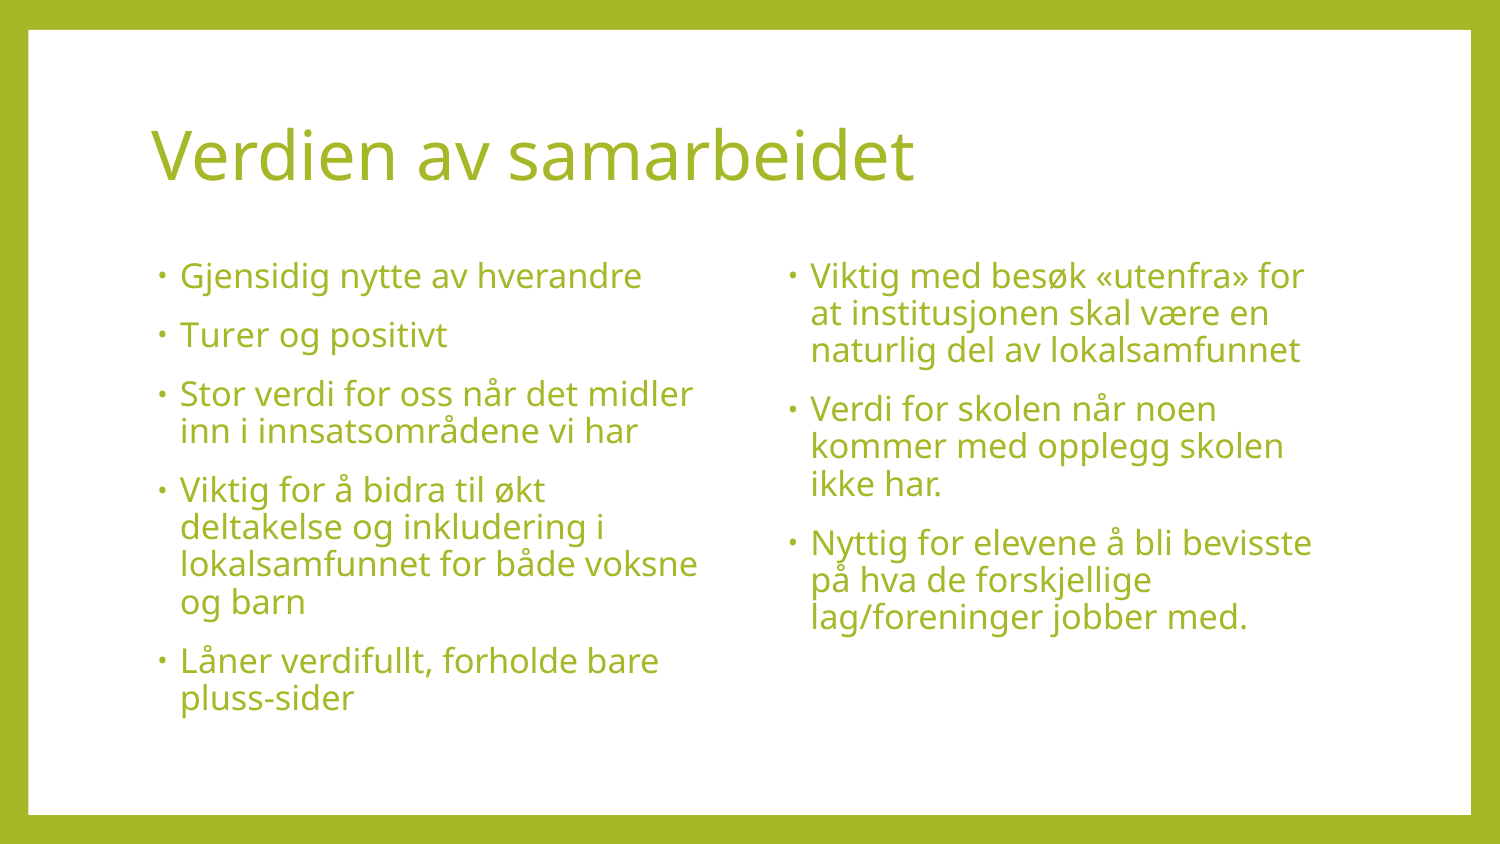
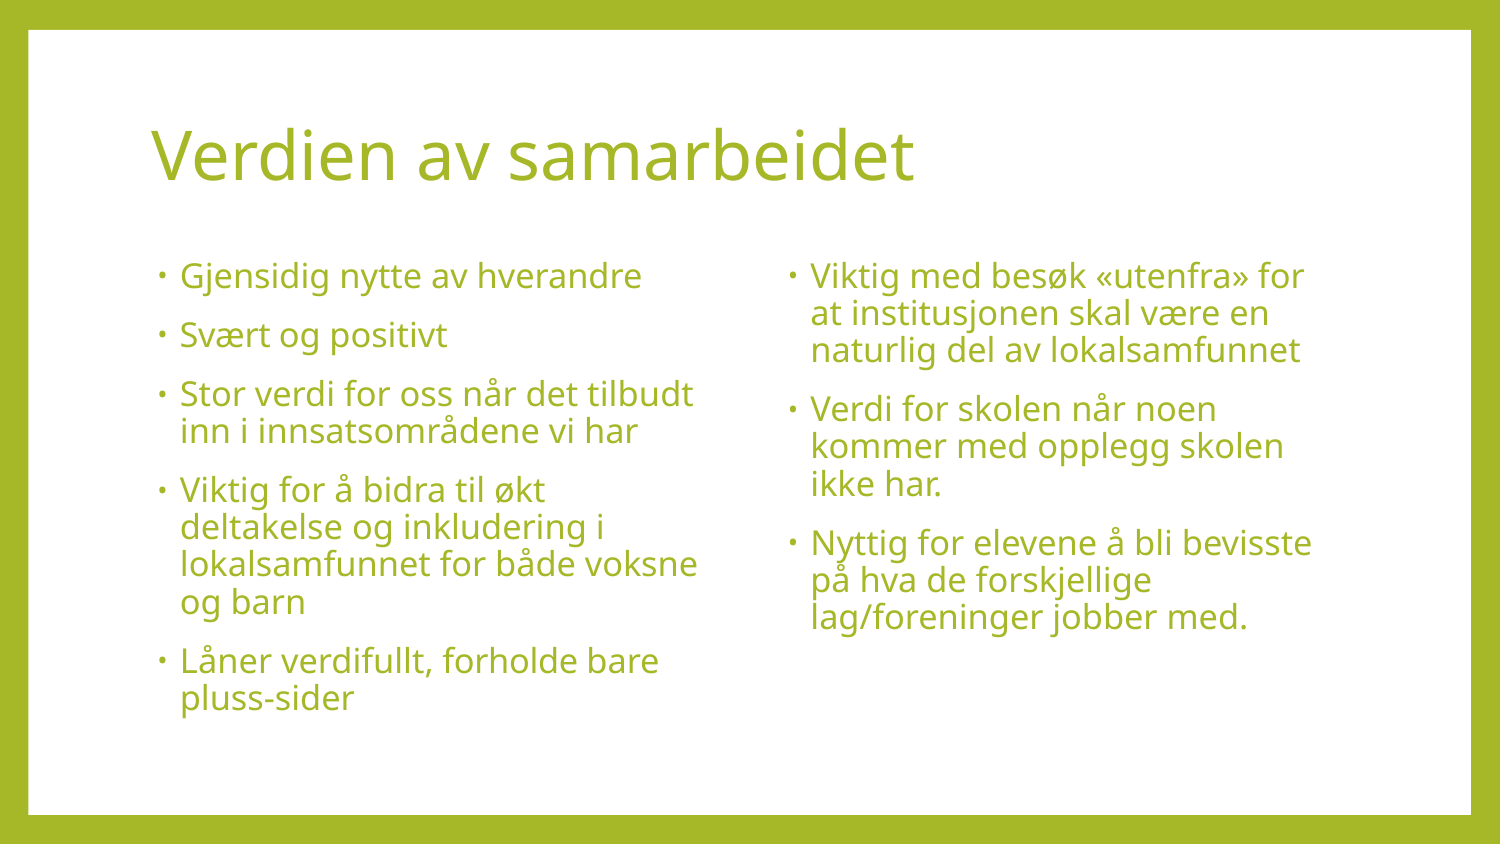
Turer: Turer -> Svært (225, 336)
midler: midler -> tilbudt (641, 395)
